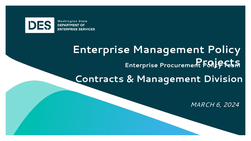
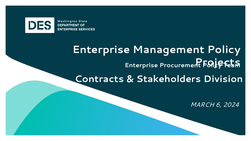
Management: Management -> Stakeholders (169, 79)
